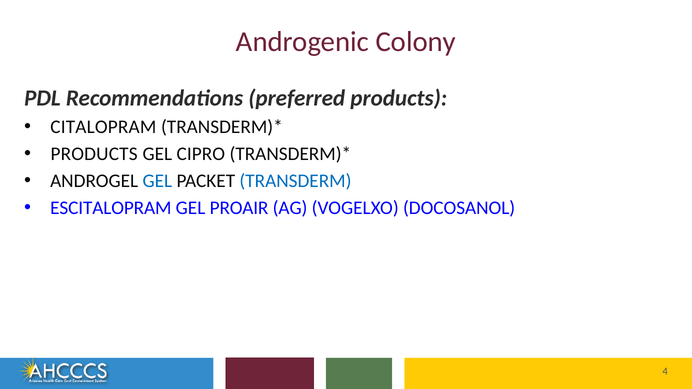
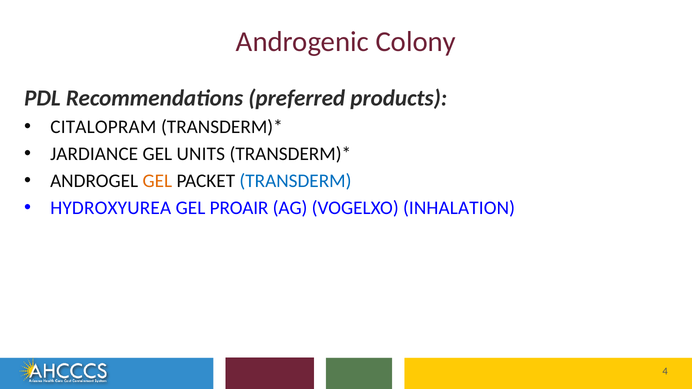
PRODUCTS: PRODUCTS -> JARDIANCE (94, 154)
CIPRO: CIPRO -> UNITS (201, 154)
GEL colour: blue -> orange (157, 181)
ESCITALOPRAM: ESCITALOPRAM -> HYDROXYUREA (111, 208)
DOCOSANOL: DOCOSANOL -> INHALATION (459, 208)
